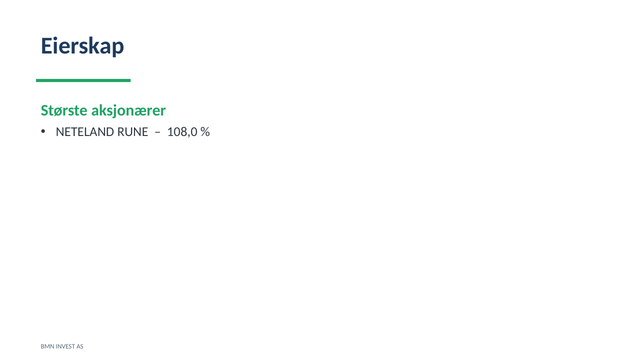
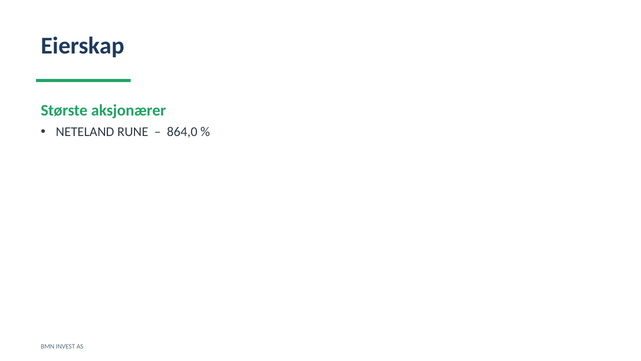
108,0: 108,0 -> 864,0 (182, 132)
